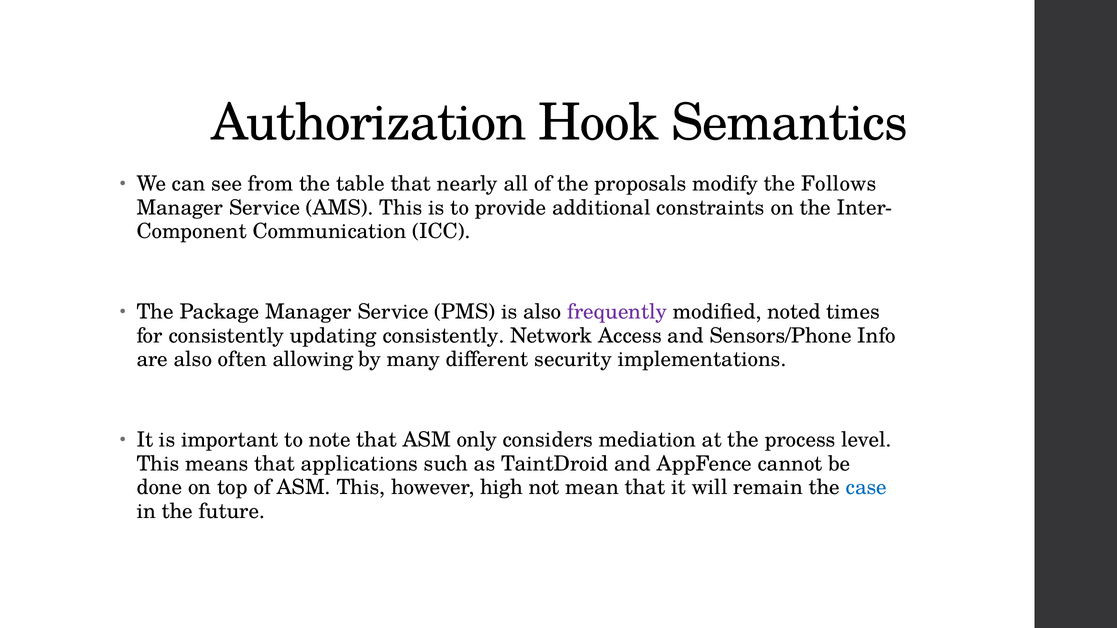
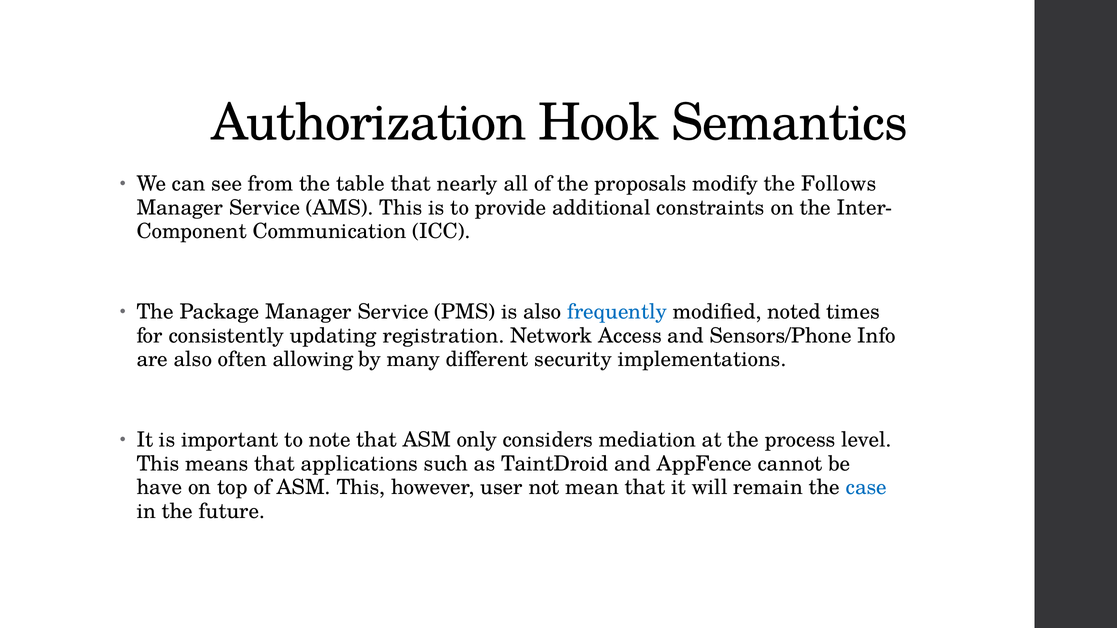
frequently colour: purple -> blue (617, 312)
updating consistently: consistently -> registration (443, 336)
done: done -> have (159, 488)
high: high -> user (501, 488)
